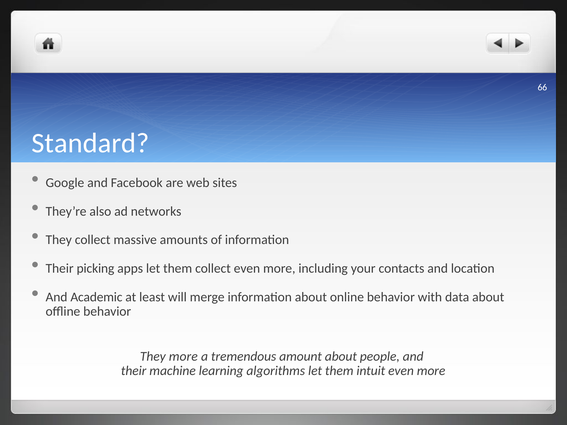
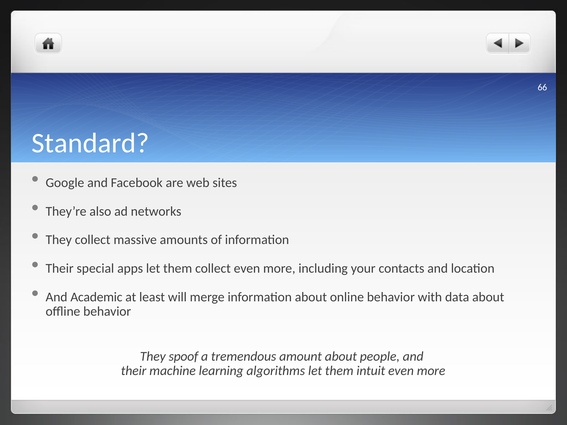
picking: picking -> special (95, 269)
They more: more -> spoof (183, 356)
